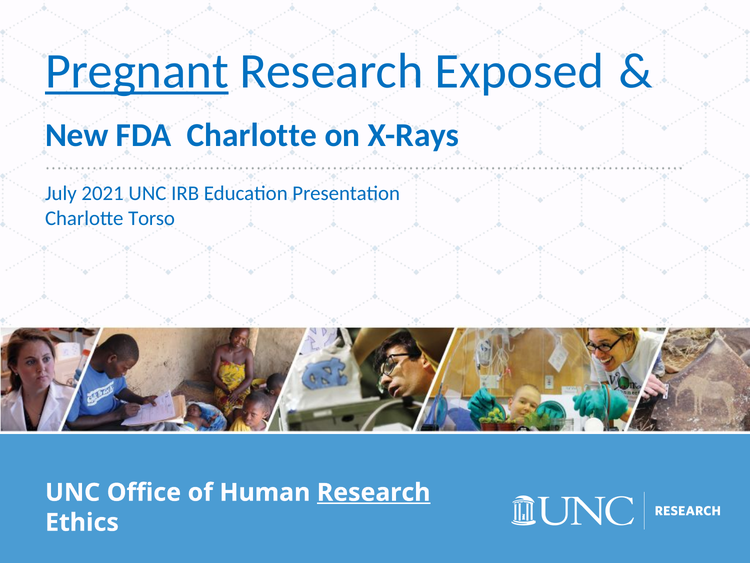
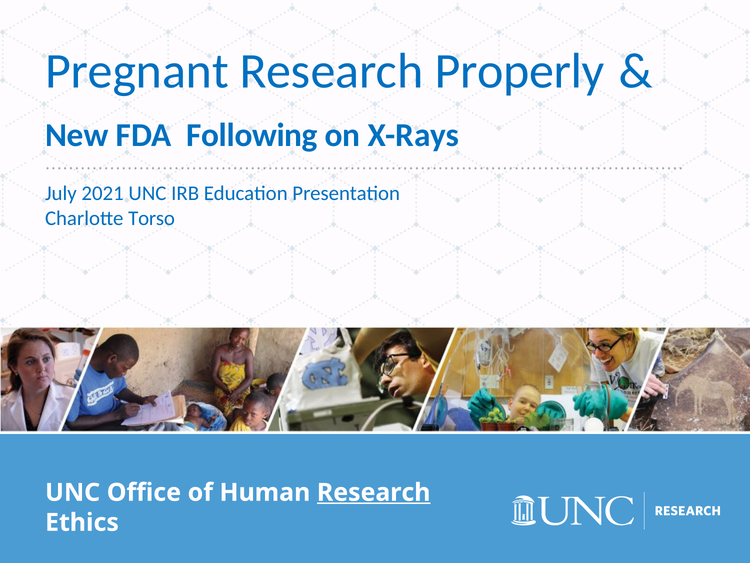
Pregnant underline: present -> none (137, 71)
Exposed: Exposed -> Properly (520, 71)
FDA Charlotte: Charlotte -> Following (252, 135)
